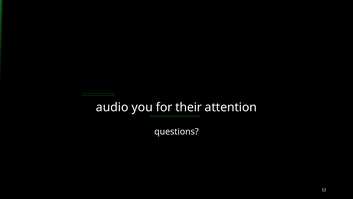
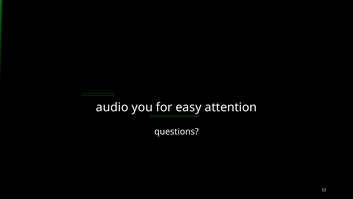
their: their -> easy (189, 107)
